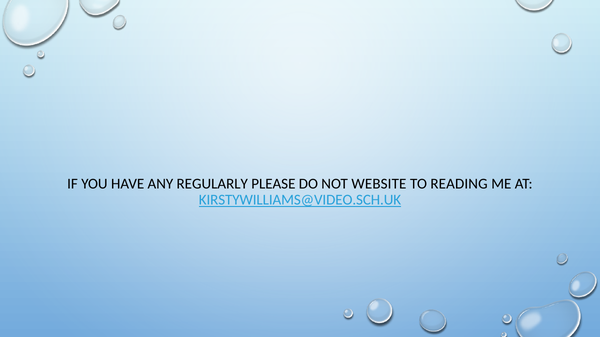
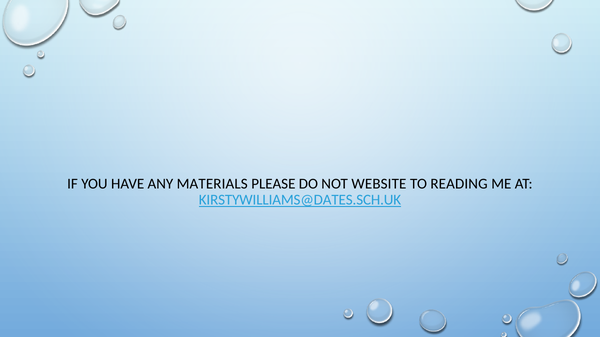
REGULARLY: REGULARLY -> MATERIALS (212, 184)
KIRSTYWILLIAMS@VIDEO.SCH.UK: KIRSTYWILLIAMS@VIDEO.SCH.UK -> KIRSTYWILLIAMS@DATES.SCH.UK (300, 200)
